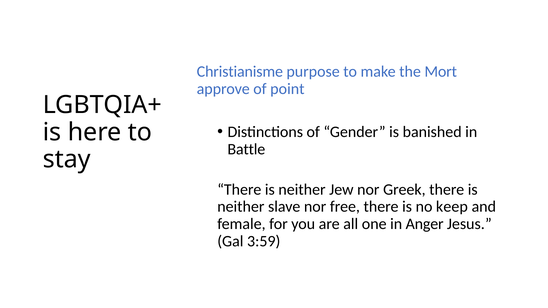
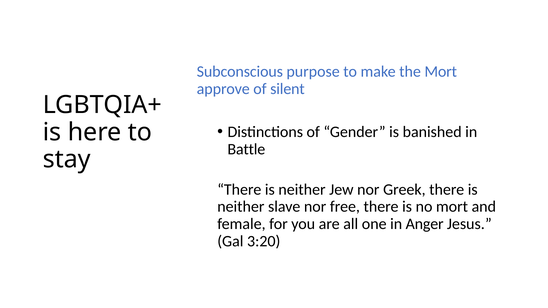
Christianisme: Christianisme -> Subconscious (240, 72)
point: point -> silent (287, 89)
no keep: keep -> mort (452, 207)
3:59: 3:59 -> 3:20 (264, 241)
